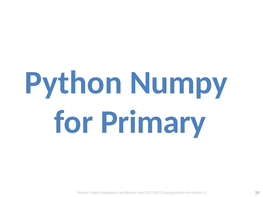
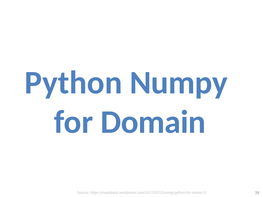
Primary: Primary -> Domain (153, 122)
